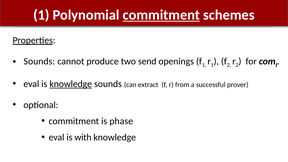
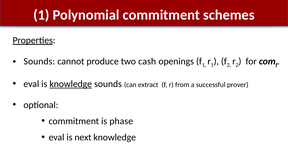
commitment underline: present -> none (161, 15)
send: send -> cash (147, 61)
with: with -> next (83, 137)
